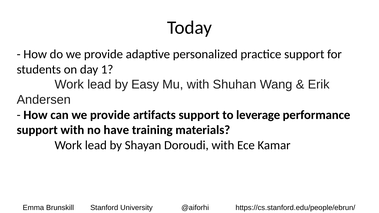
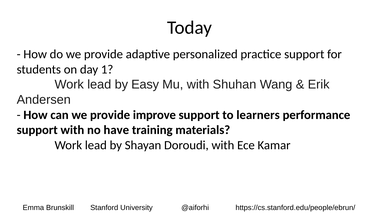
artifacts: artifacts -> improve (154, 115)
leverage: leverage -> learners (258, 115)
